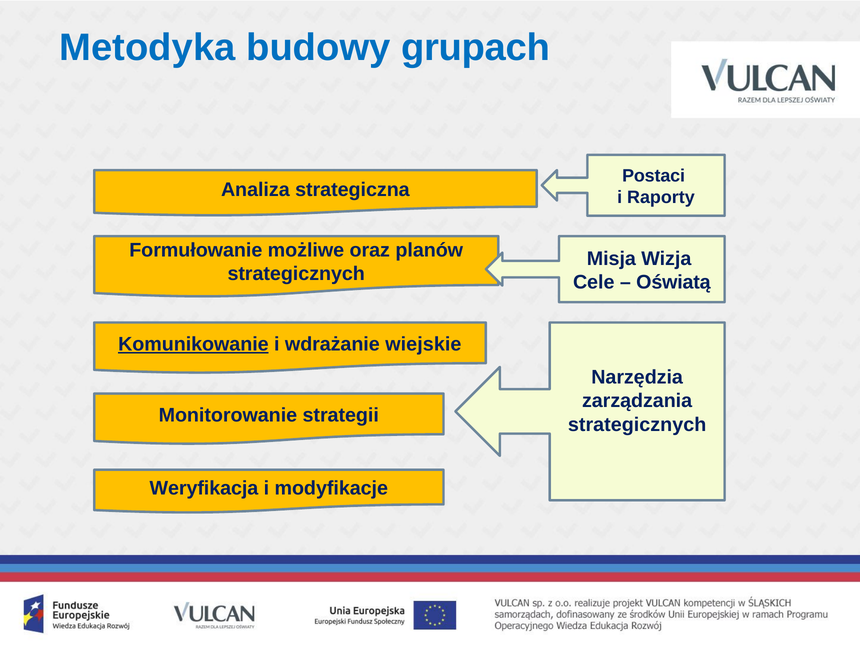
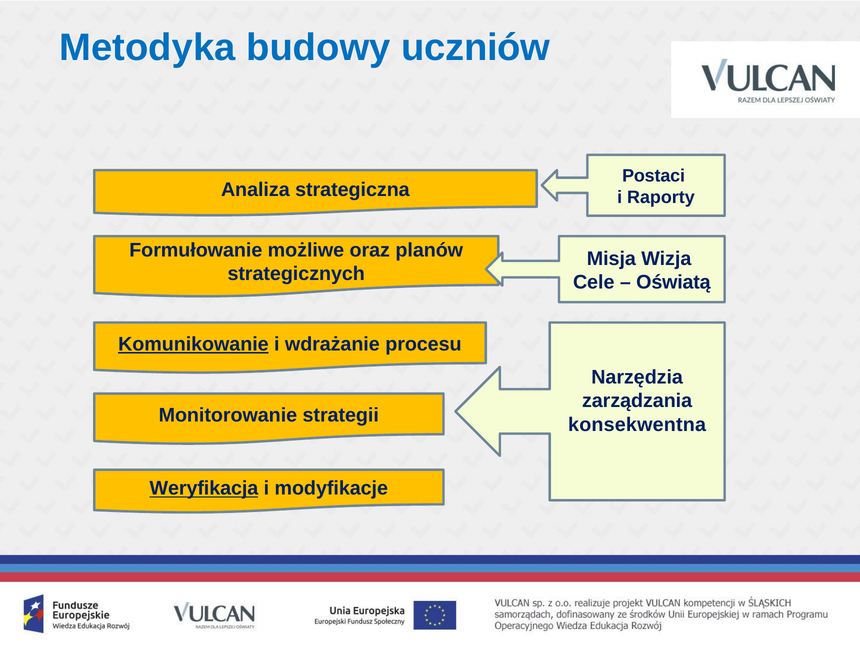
grupach: grupach -> uczniów (476, 48)
wiejskie: wiejskie -> procesu (423, 344)
strategicznych: strategicznych -> konsekwentna (637, 425)
Weryfikacja underline: none -> present (204, 488)
